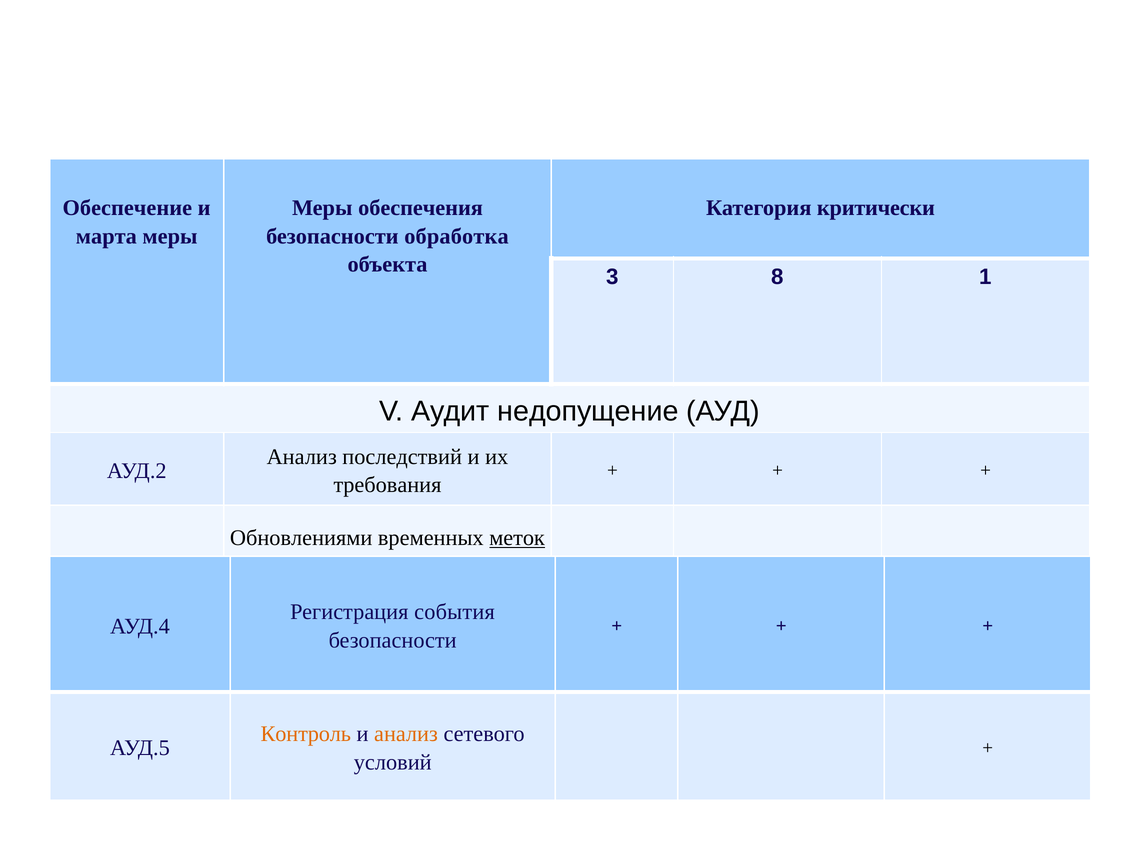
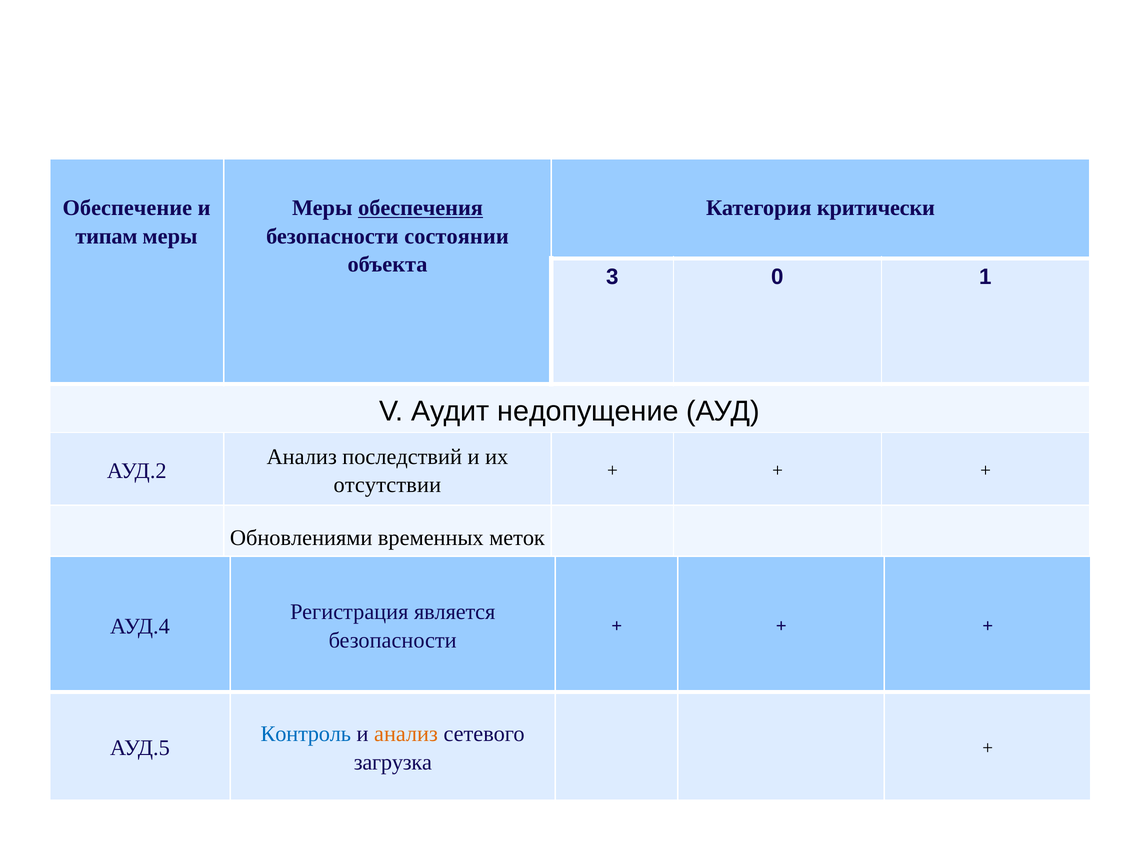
обеспечения underline: none -> present (421, 208)
марта: марта -> типам (106, 236)
обработка: обработка -> состоянии (457, 236)
8: 8 -> 0 (777, 277)
требования: требования -> отсутствии (387, 485)
меток underline: present -> none (517, 538)
события: события -> является (455, 612)
Контроль colour: orange -> blue (306, 734)
условий: условий -> загрузка (393, 762)
